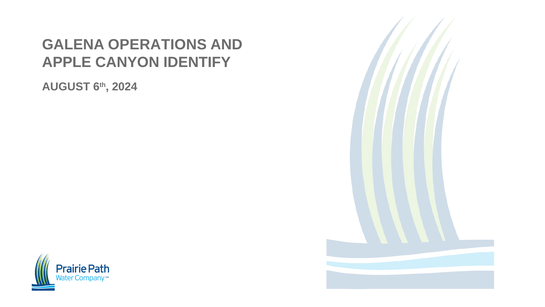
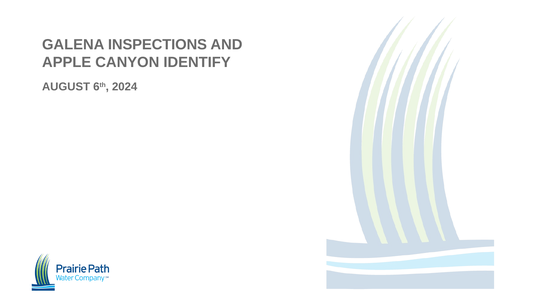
OPERATIONS: OPERATIONS -> INSPECTIONS (157, 45)
